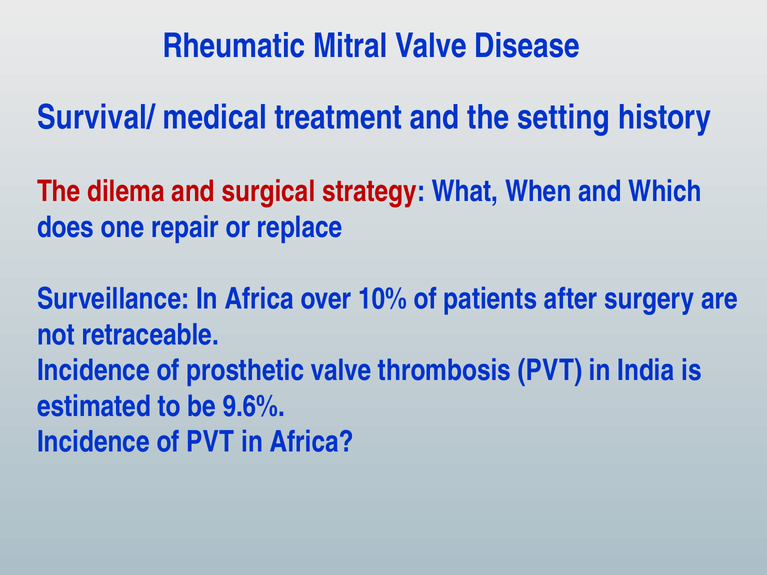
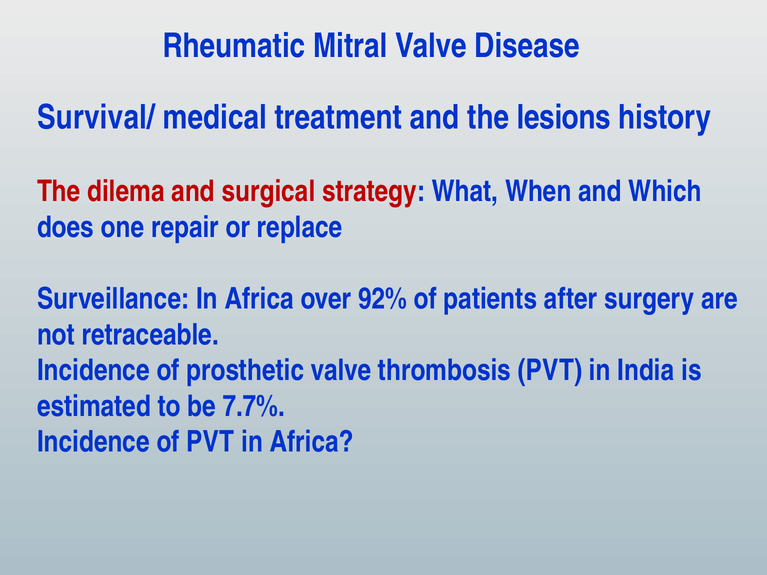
setting: setting -> lesions (564, 118)
10%: 10% -> 92% (383, 299)
9.6%: 9.6% -> 7.7% (254, 406)
